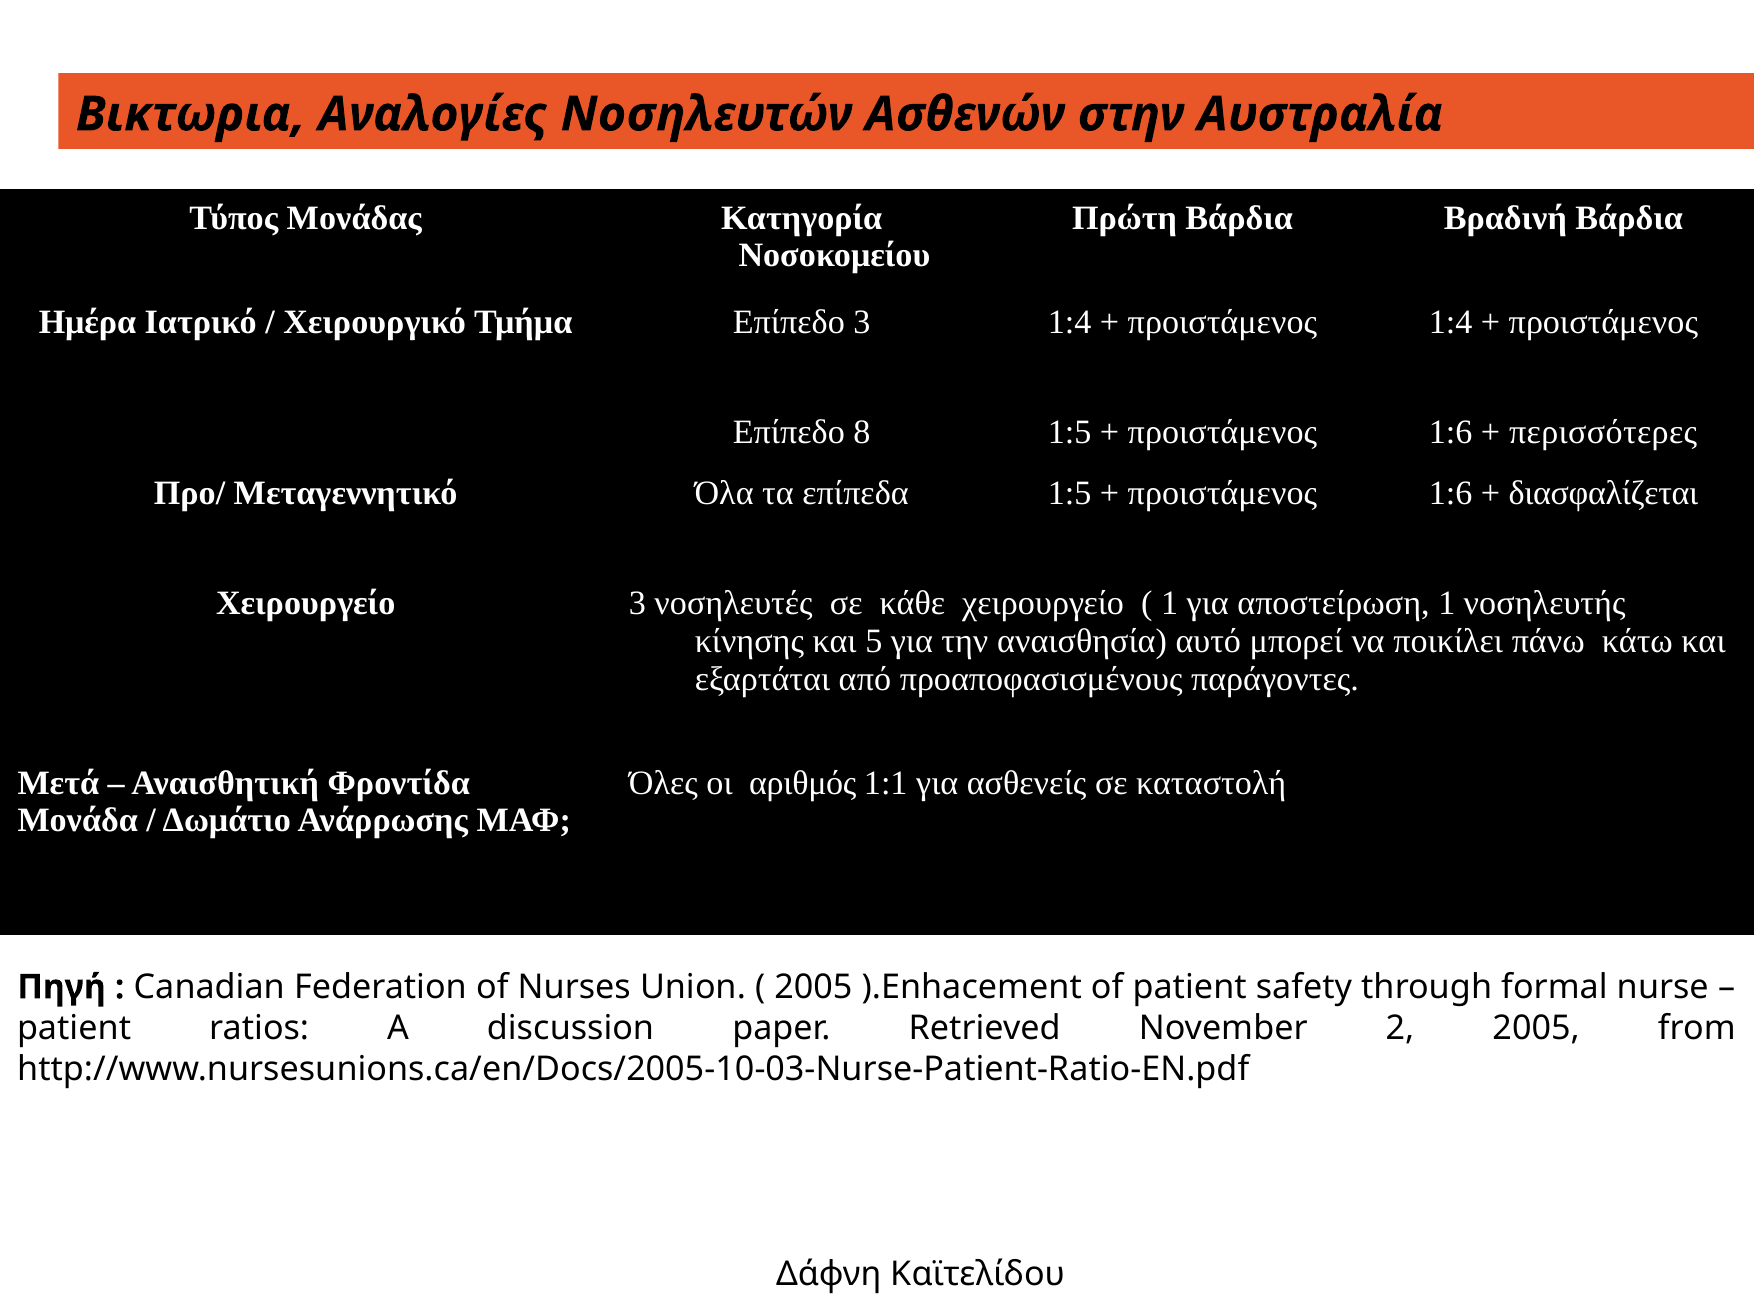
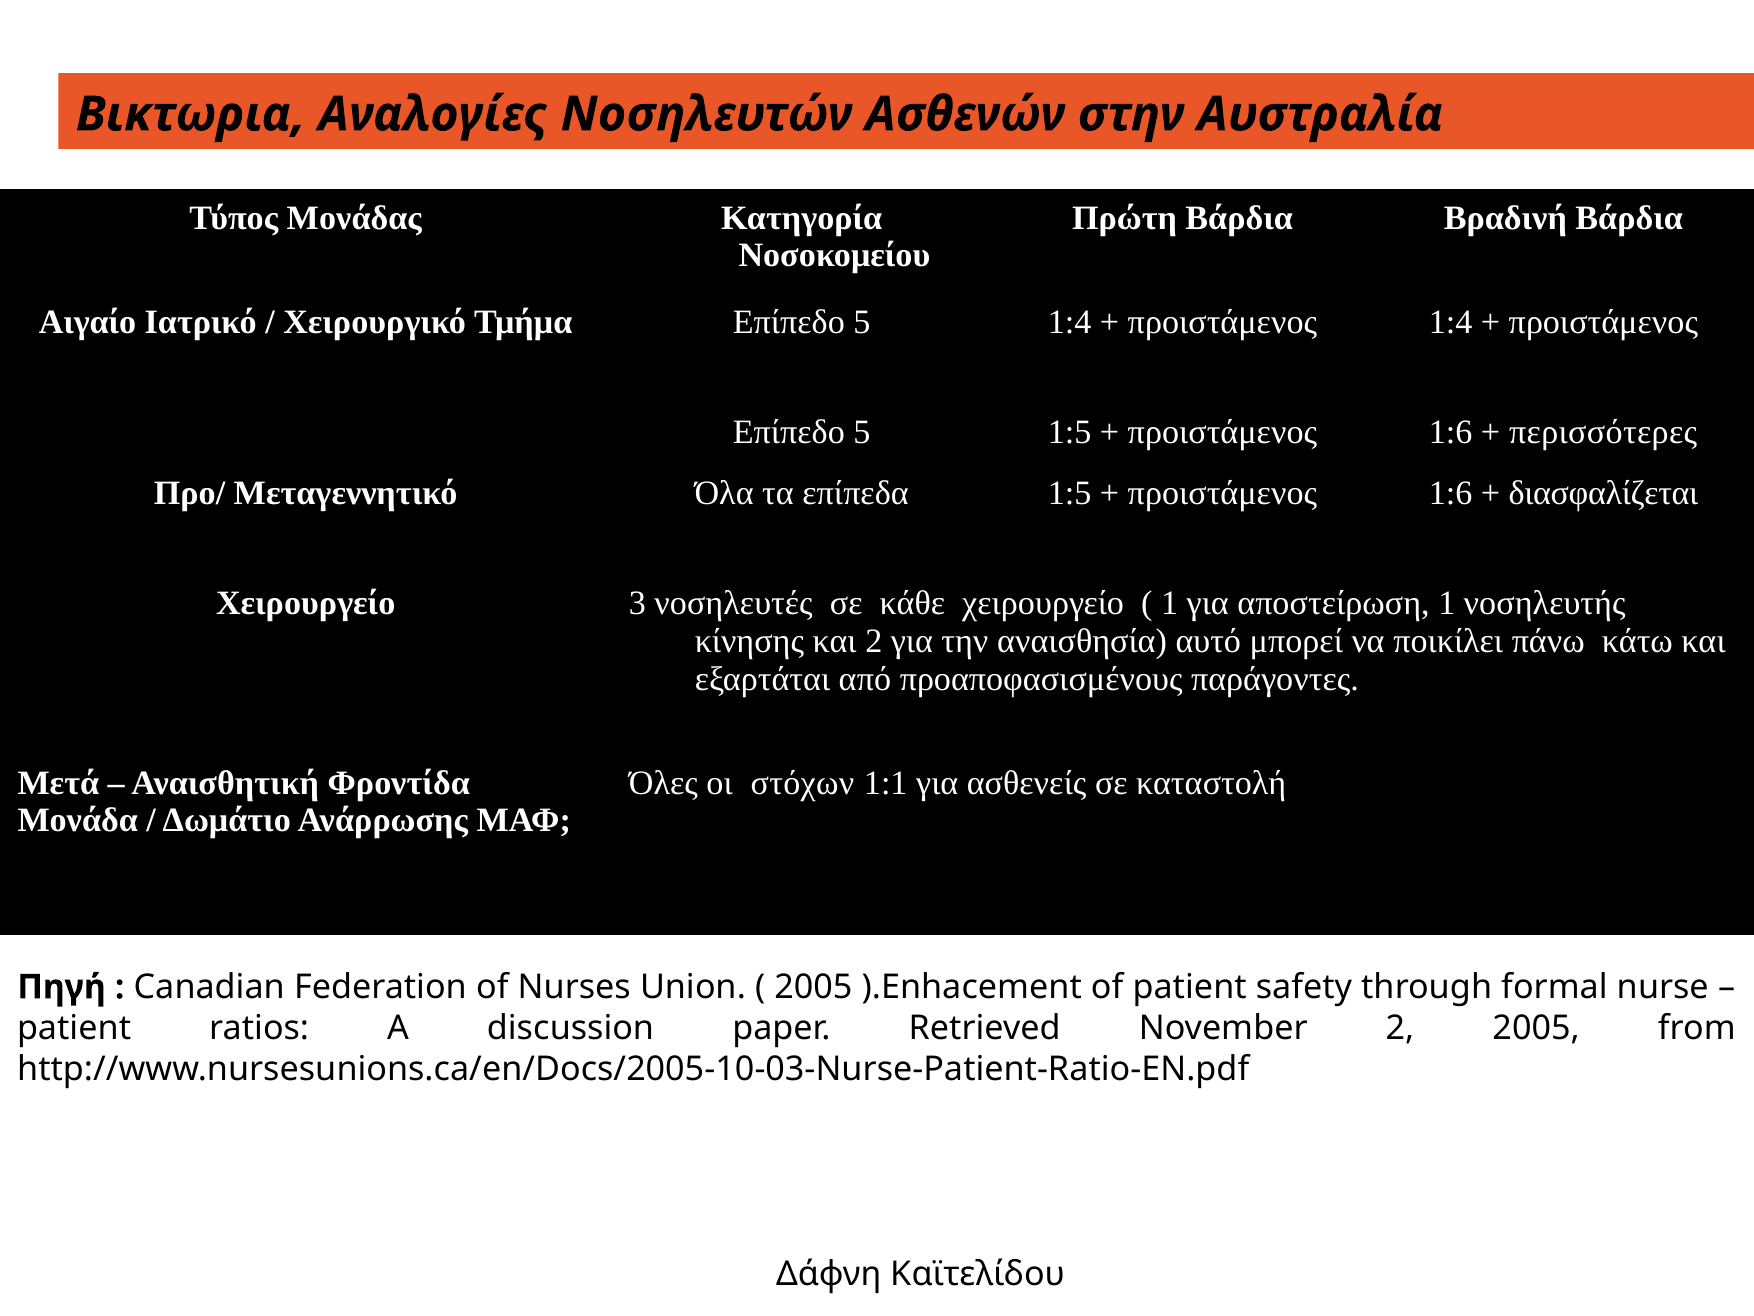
Ημέρα: Ημέρα -> Αιγαίο (87, 322)
Τμήμα Επίπεδο 3: 3 -> 5 (862, 322)
8: 8 -> 5 (862, 432)
και 5: 5 -> 2 (874, 641)
αριθμός: αριθμός -> στόχων (802, 783)
